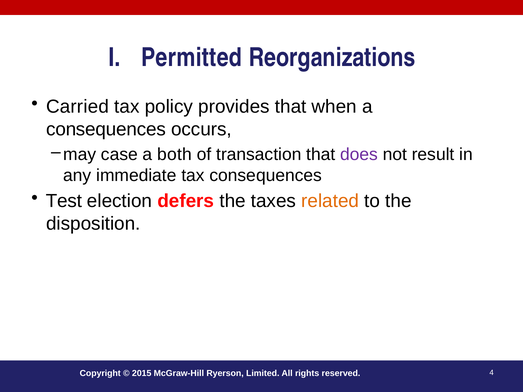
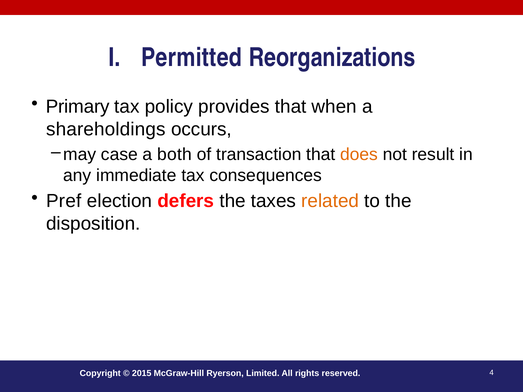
Carried: Carried -> Primary (78, 107)
consequences: consequences -> shareholdings (106, 129)
does colour: purple -> orange (359, 155)
Test: Test -> Pref (64, 201)
